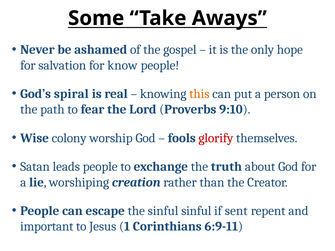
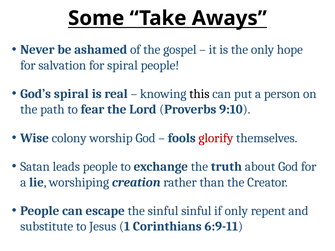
for know: know -> spiral (122, 65)
this colour: orange -> black (199, 94)
if sent: sent -> only (236, 211)
important: important -> substitute (47, 227)
